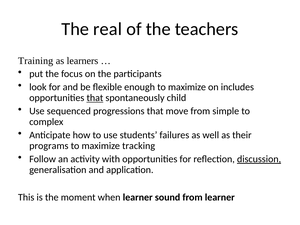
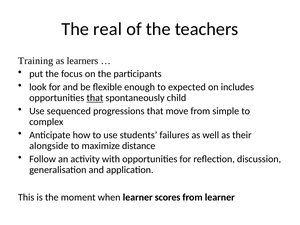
enough to maximize: maximize -> expected (187, 87)
programs: programs -> alongside (49, 146)
tracking: tracking -> distance (139, 146)
discussion underline: present -> none (259, 159)
sound: sound -> scores (168, 197)
